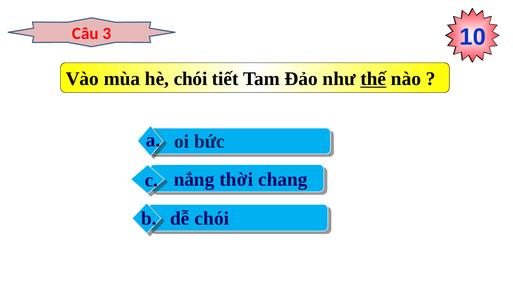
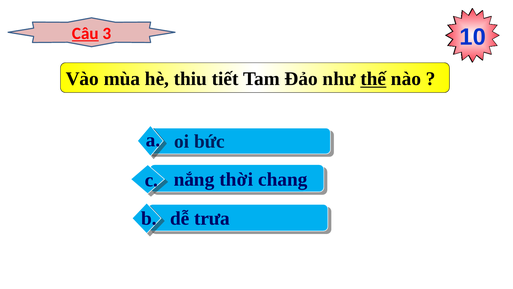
Câu underline: none -> present (85, 33)
hè chói: chói -> thiu (190, 79)
dễ chói: chói -> trưa (212, 219)
